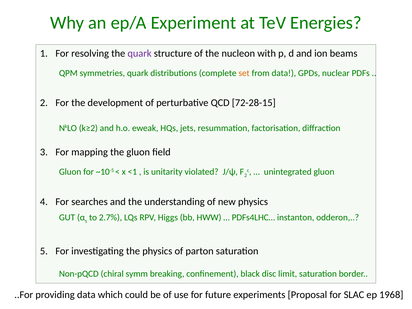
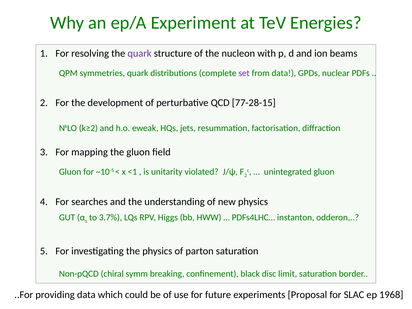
set colour: orange -> purple (244, 73)
72-28-15: 72-28-15 -> 77-28-15 (254, 103)
2.7%: 2.7% -> 3.7% (111, 217)
